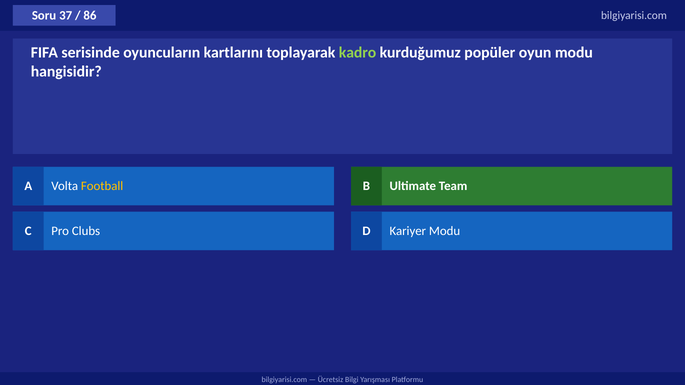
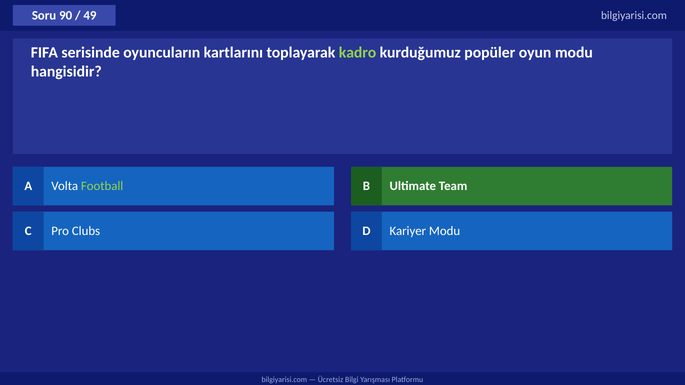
37: 37 -> 90 (66, 16)
86: 86 -> 49 (90, 16)
Football colour: yellow -> light green (102, 186)
